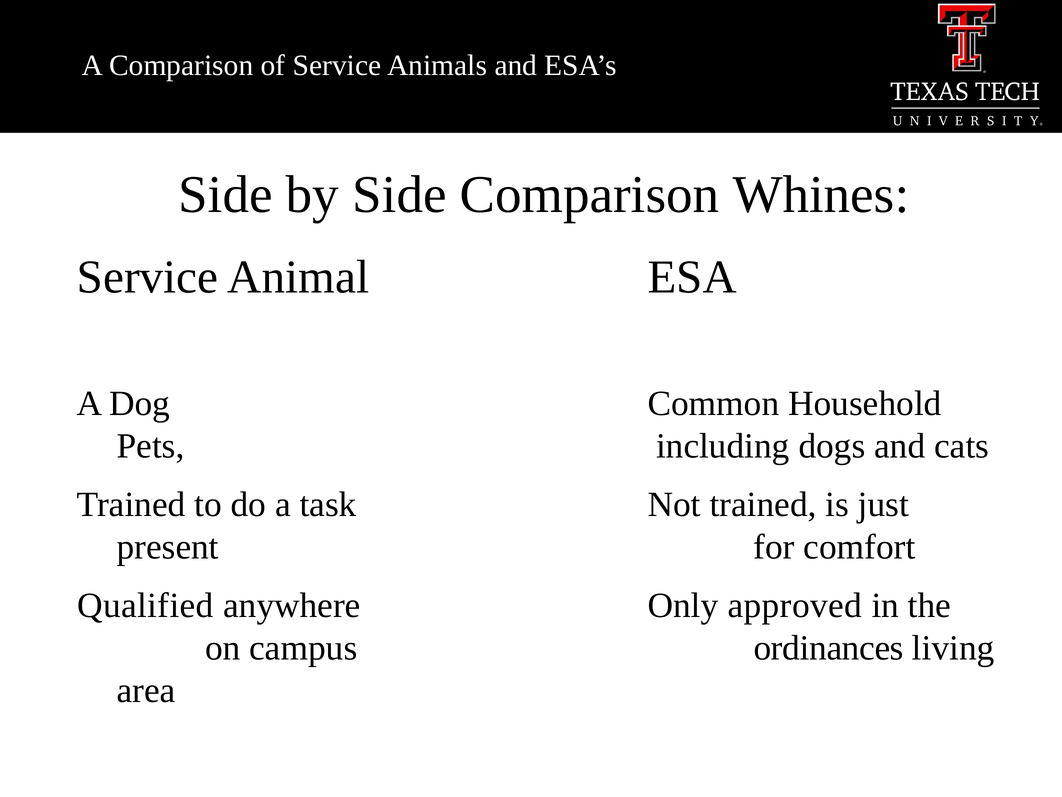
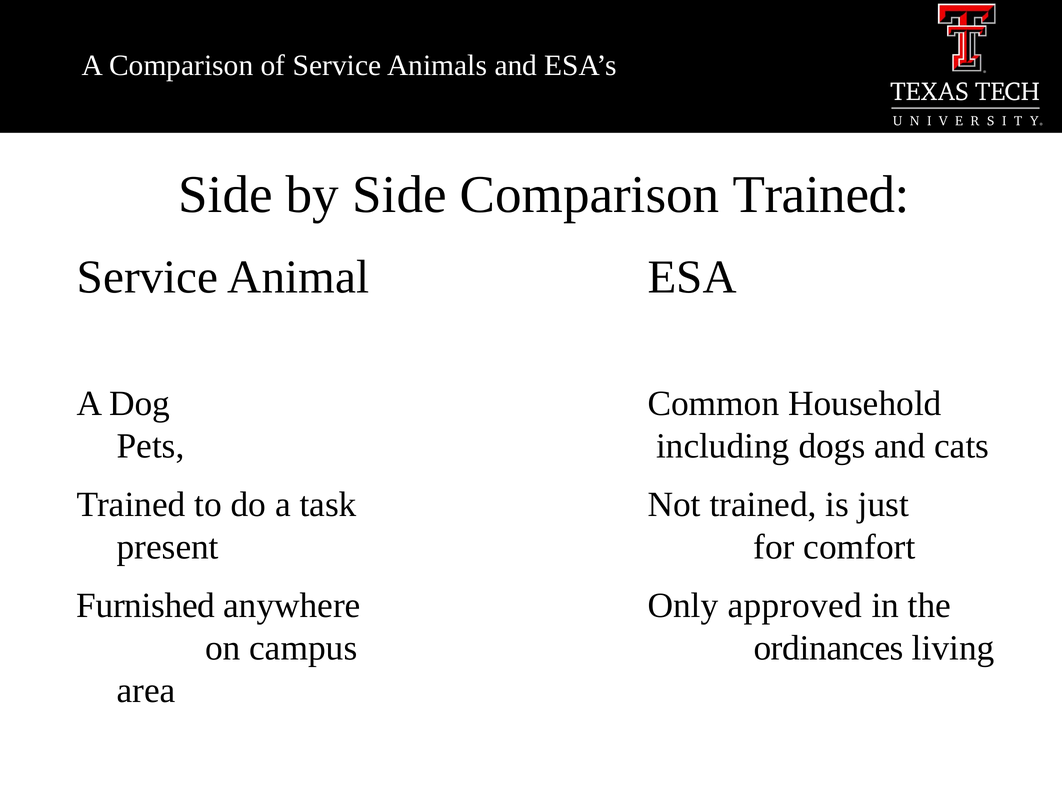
Comparison Whines: Whines -> Trained (821, 195)
Qualified: Qualified -> Furnished (146, 605)
